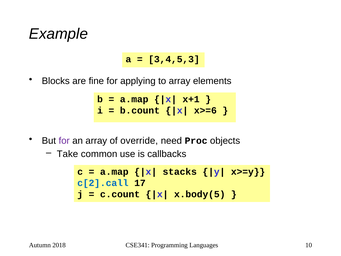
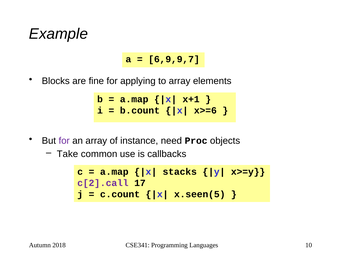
3,4,5,3: 3,4,5,3 -> 6,9,9,7 (174, 59)
override: override -> instance (139, 141)
c[2].call colour: blue -> purple (103, 183)
x.body(5: x.body(5 -> x.seen(5 (200, 194)
